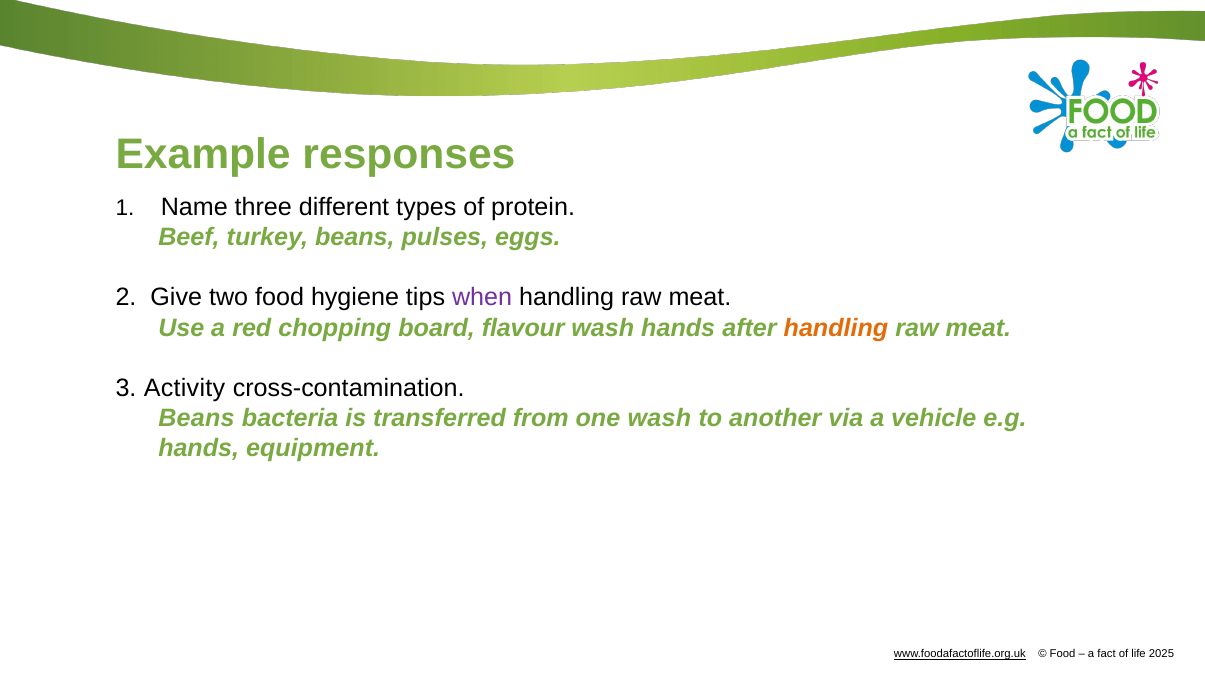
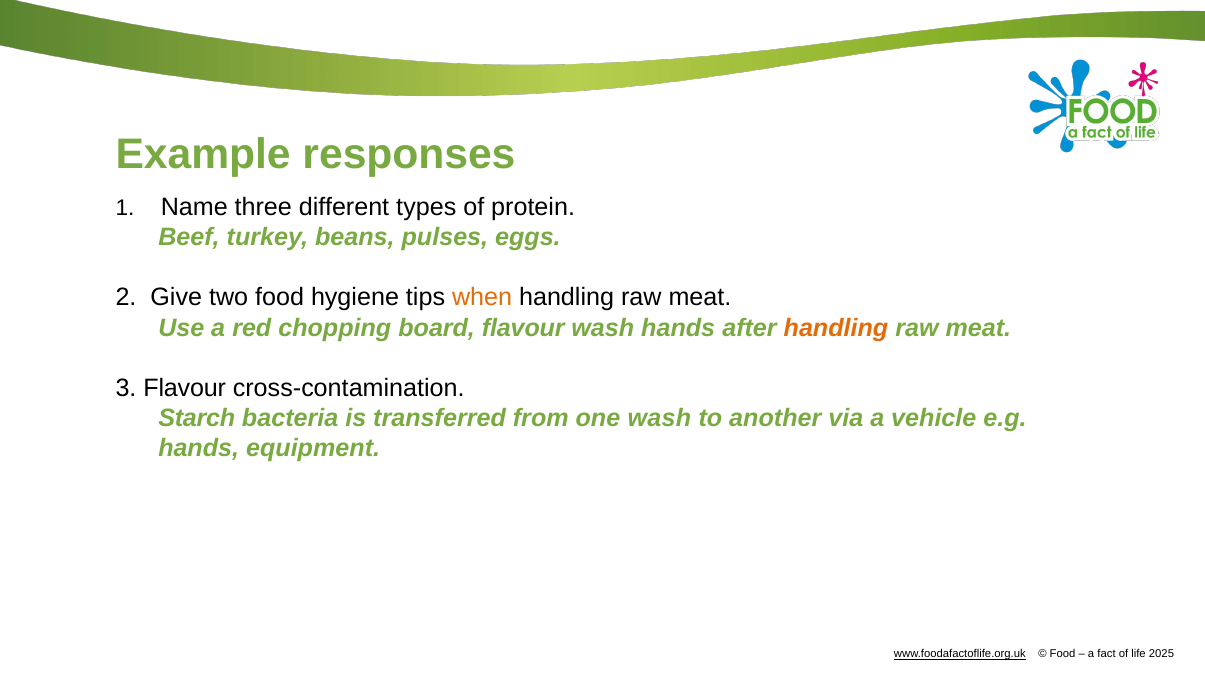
when colour: purple -> orange (482, 298)
3 Activity: Activity -> Flavour (185, 388)
Beans: Beans -> Starch (197, 418)
